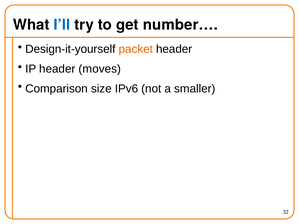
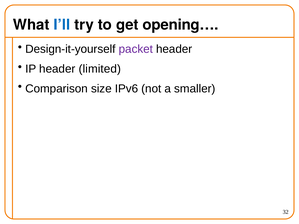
number…: number… -> opening… (181, 25)
packet colour: orange -> purple (136, 49)
moves: moves -> limited (100, 69)
